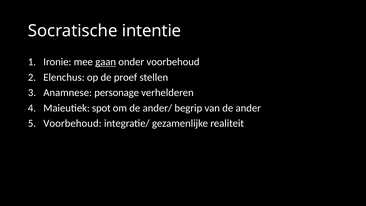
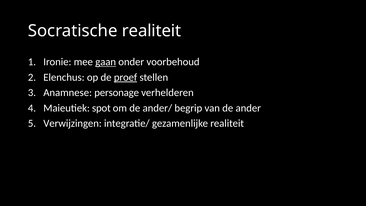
Socratische intentie: intentie -> realiteit (151, 31)
proef underline: none -> present (126, 77)
Voorbehoud: Voorbehoud -> Verwijzingen (73, 123)
